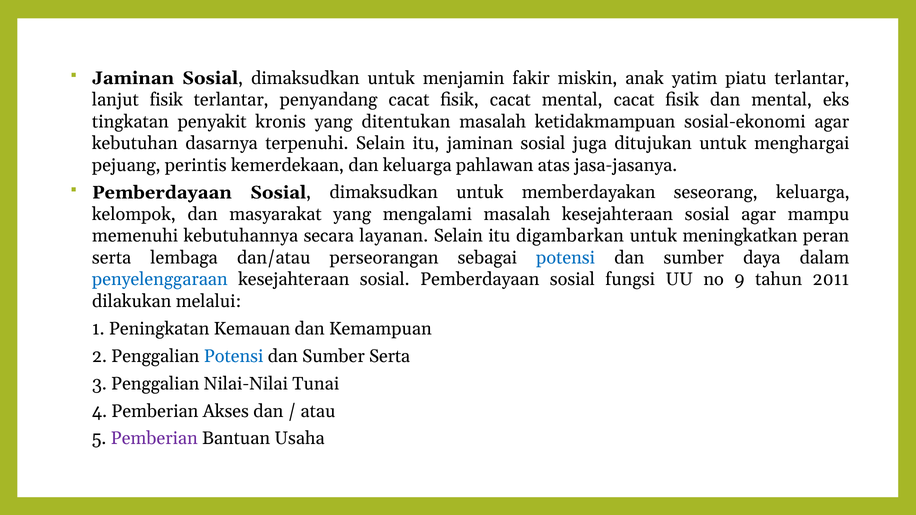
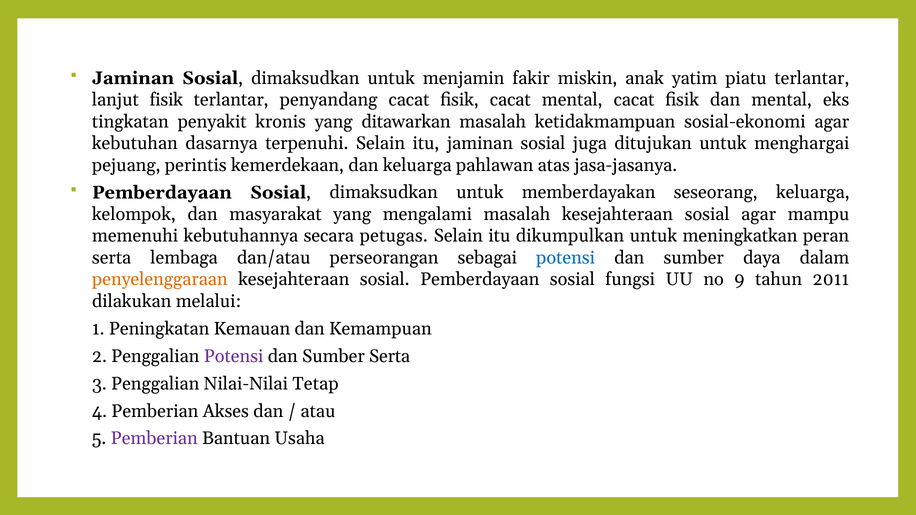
ditentukan: ditentukan -> ditawarkan (406, 122)
layanan: layanan -> petugas (394, 236)
digambarkan: digambarkan -> dikumpulkan (570, 236)
penyelenggaraan colour: blue -> orange (160, 280)
Potensi colour: blue -> purple (234, 356)
Tunai: Tunai -> Tetap (316, 384)
